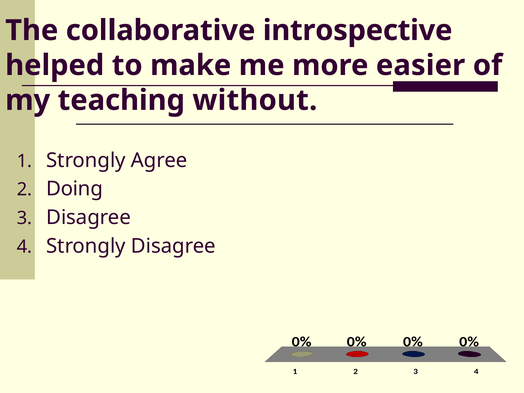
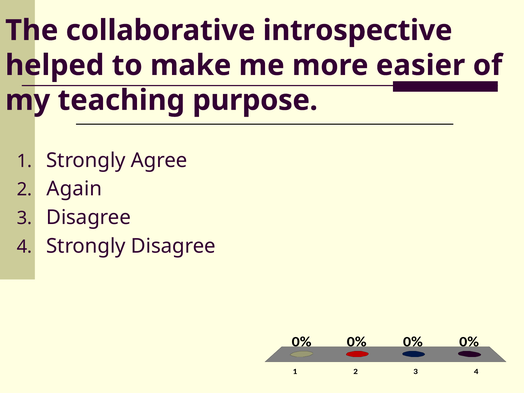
without: without -> purpose (255, 100)
Doing: Doing -> Again (74, 189)
